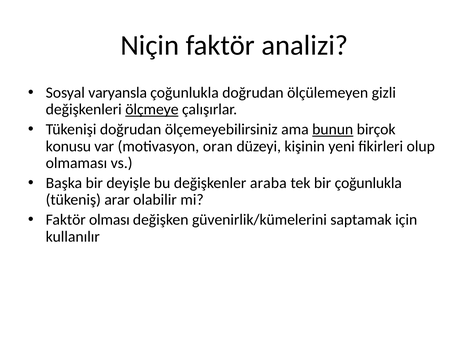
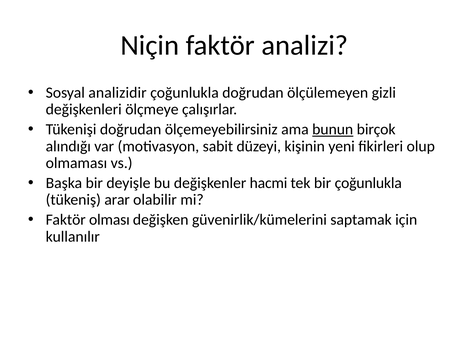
varyansla: varyansla -> analizidir (118, 93)
ölçmeye underline: present -> none (152, 110)
konusu: konusu -> alındığı (68, 147)
oran: oran -> sabit (218, 147)
araba: araba -> hacmi (268, 183)
